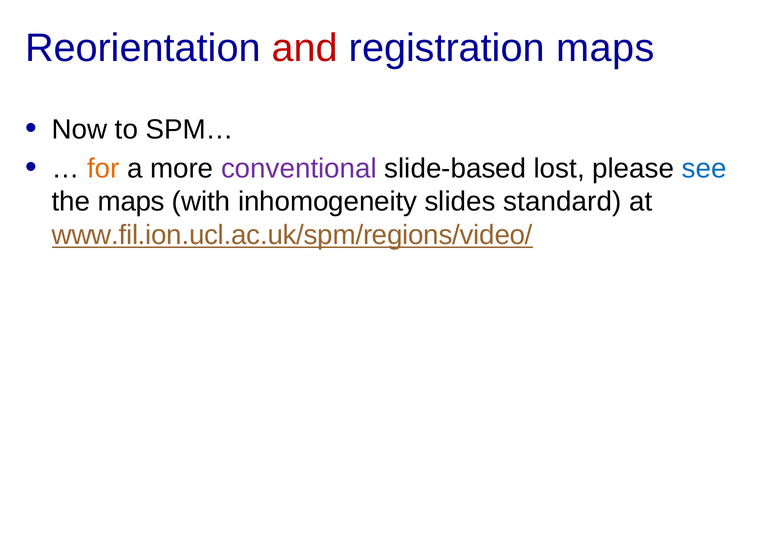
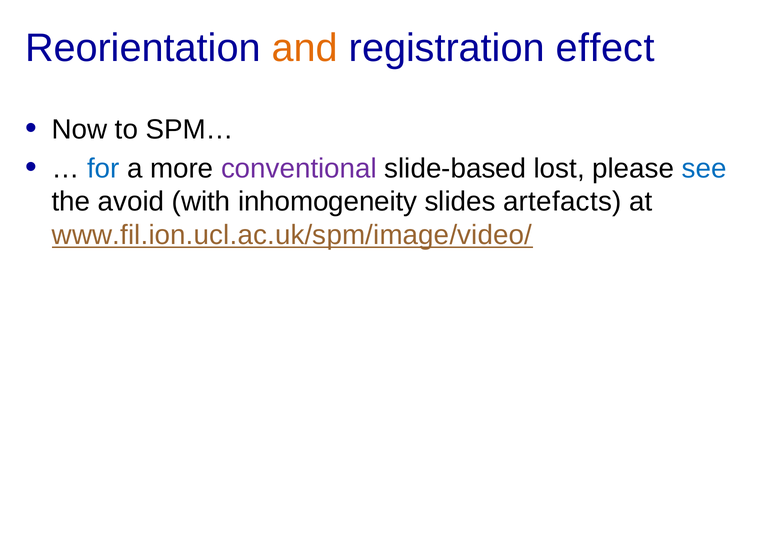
and colour: red -> orange (305, 48)
registration maps: maps -> effect (605, 48)
for colour: orange -> blue (103, 168)
the maps: maps -> avoid (131, 202)
standard: standard -> artefacts (562, 202)
www.fil.ion.ucl.ac.uk/spm/regions/video/: www.fil.ion.ucl.ac.uk/spm/regions/video/ -> www.fil.ion.ucl.ac.uk/spm/image/video/ (292, 235)
